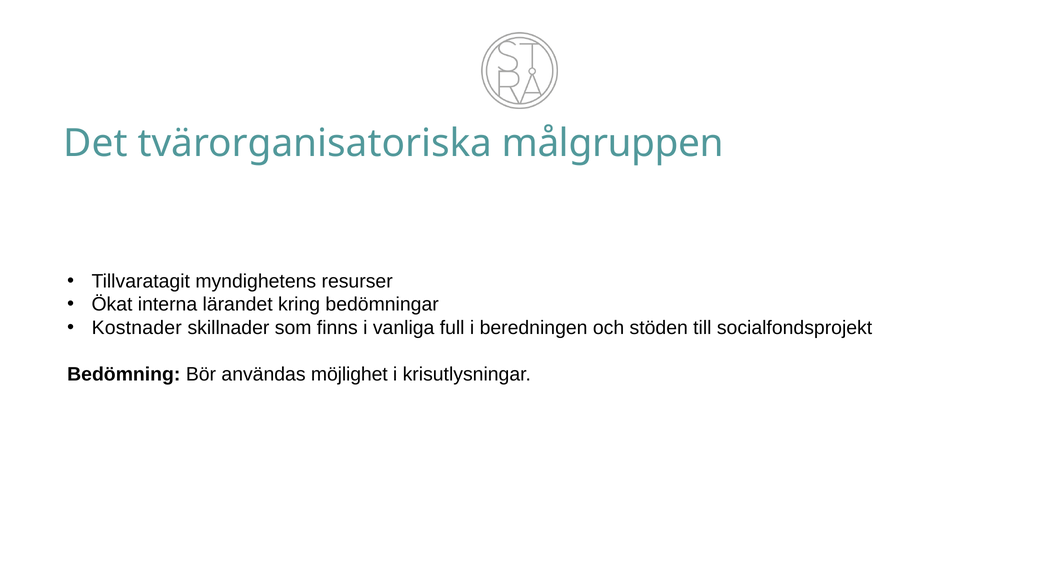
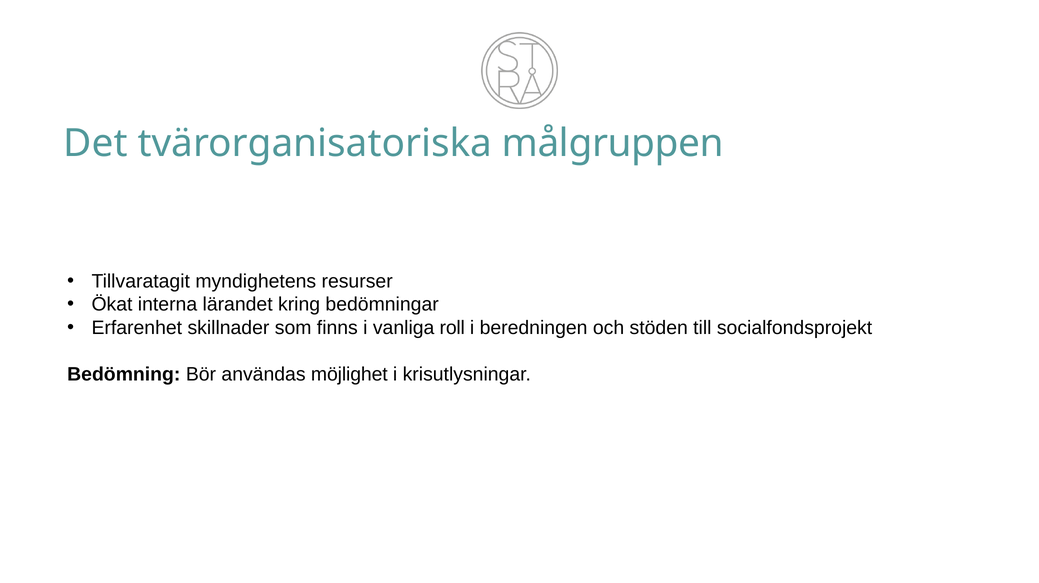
Kostnader: Kostnader -> Erfarenhet (137, 328)
full: full -> roll (452, 328)
